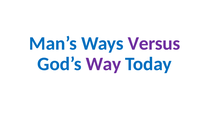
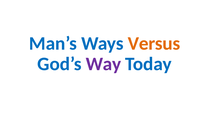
Versus colour: purple -> orange (154, 44)
